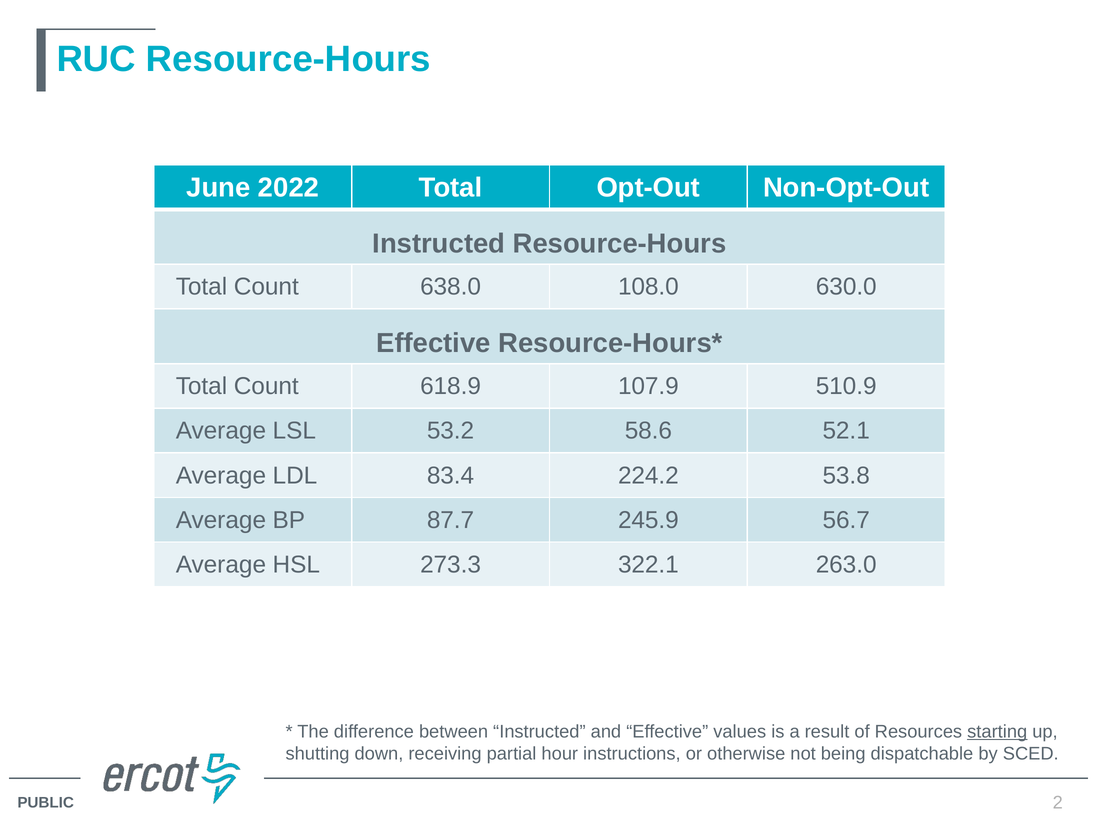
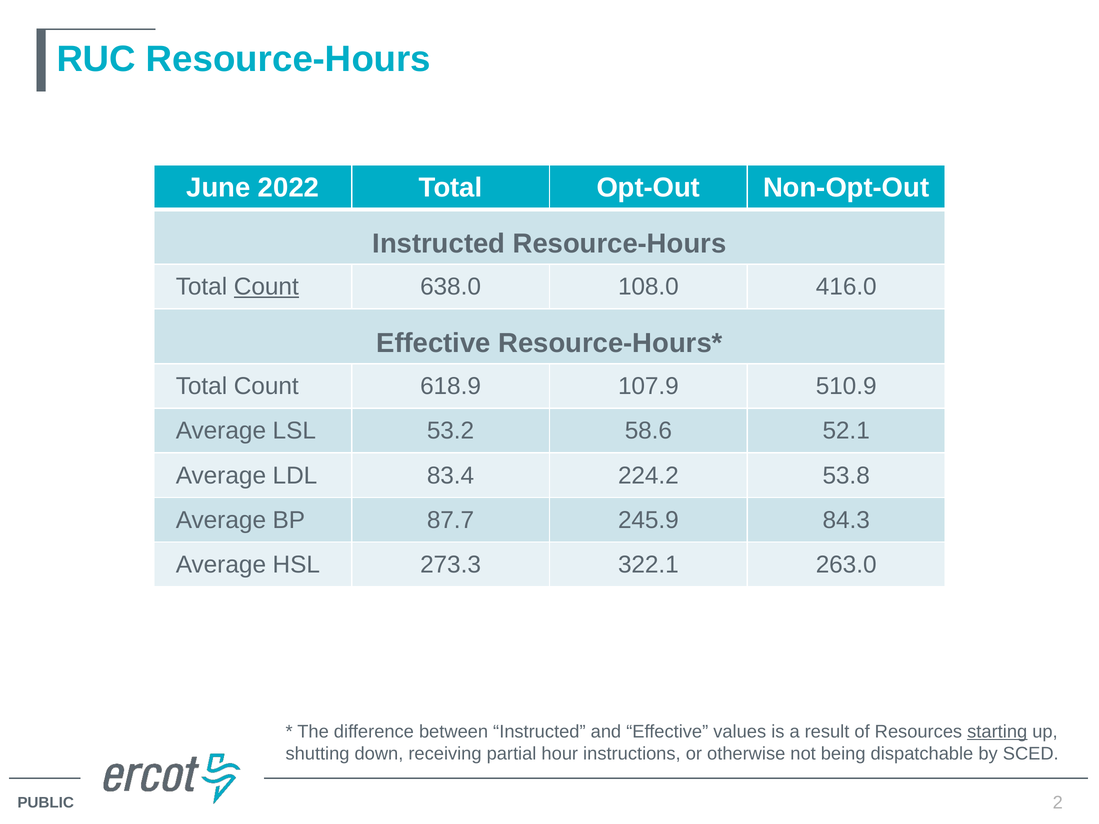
Count underline: none -> present (266, 287)
630.0: 630.0 -> 416.0 (846, 287)
56.7: 56.7 -> 84.3 (846, 520)
